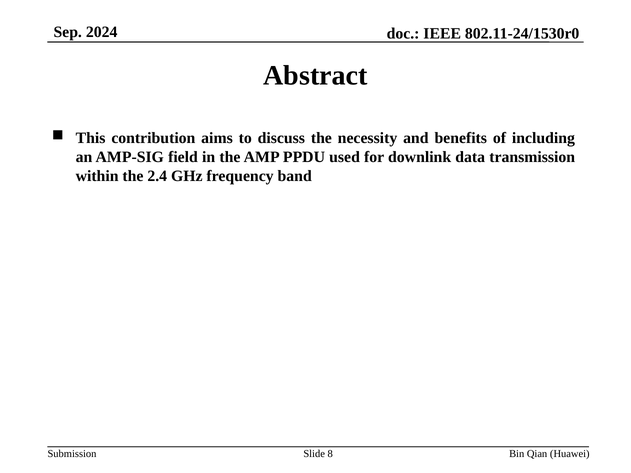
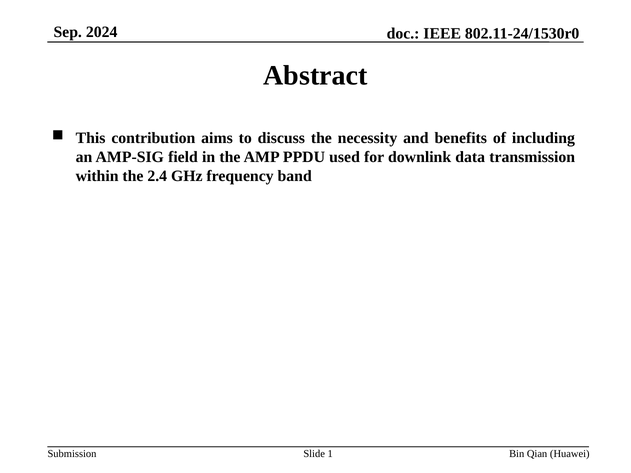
8: 8 -> 1 (330, 454)
